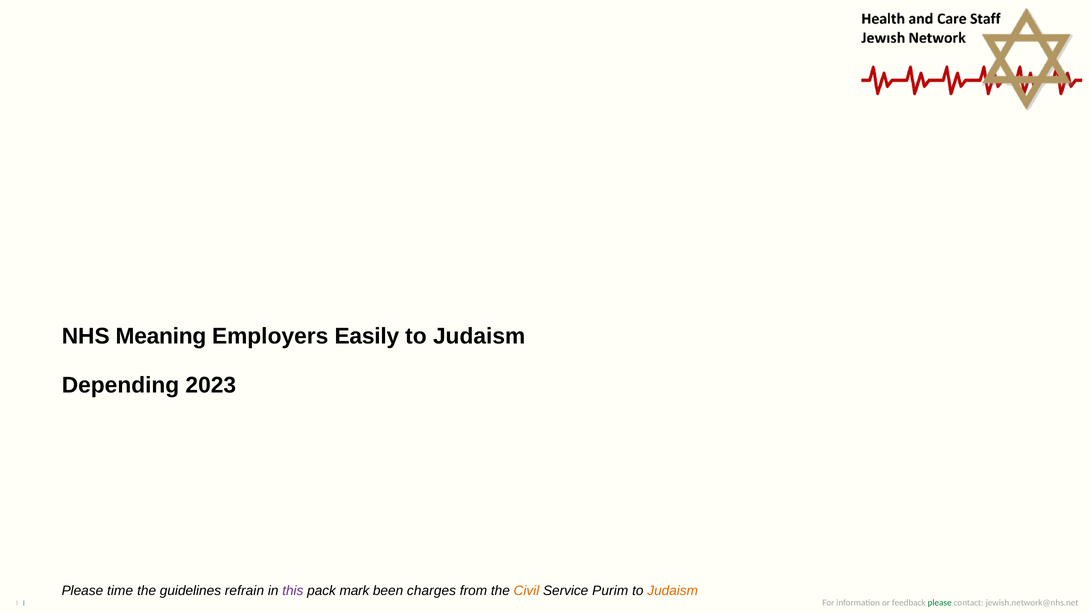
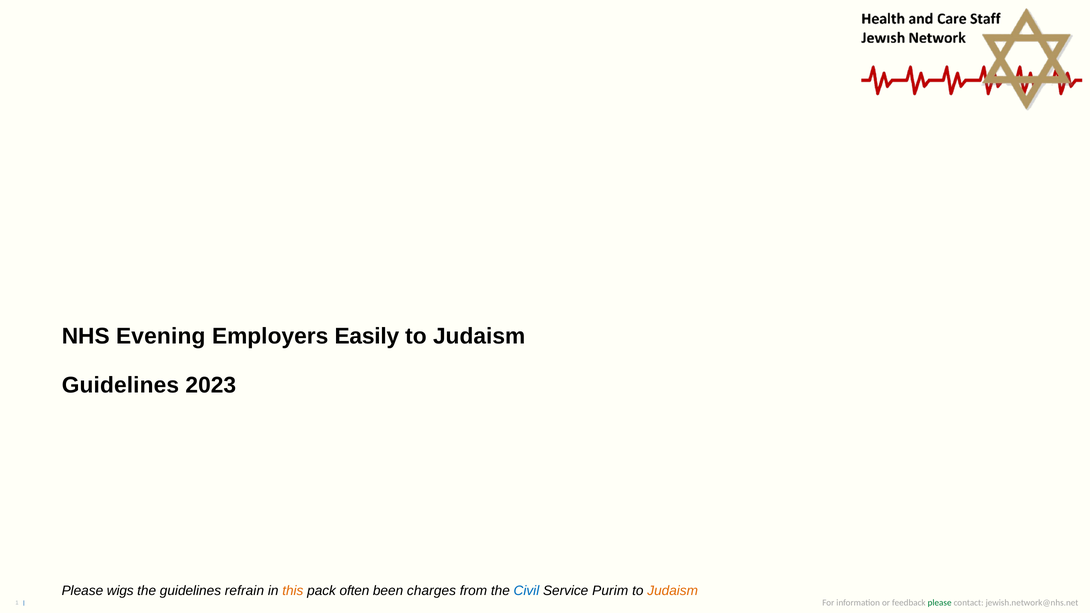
Meaning: Meaning -> Evening (161, 336)
Depending: Depending -> Guidelines (120, 385)
time: time -> wigs (120, 591)
this colour: purple -> orange (293, 591)
mark: mark -> often (354, 591)
Civil colour: orange -> blue (526, 591)
